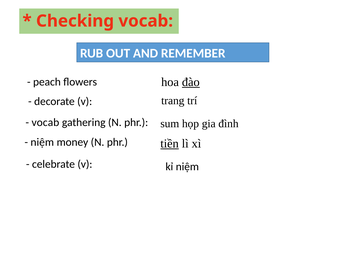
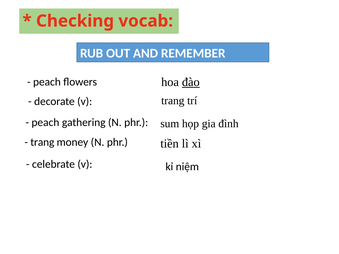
vocab: vocab -> peach (45, 123)
niệm: niệm -> trang (42, 142)
tiền underline: present -> none (170, 144)
